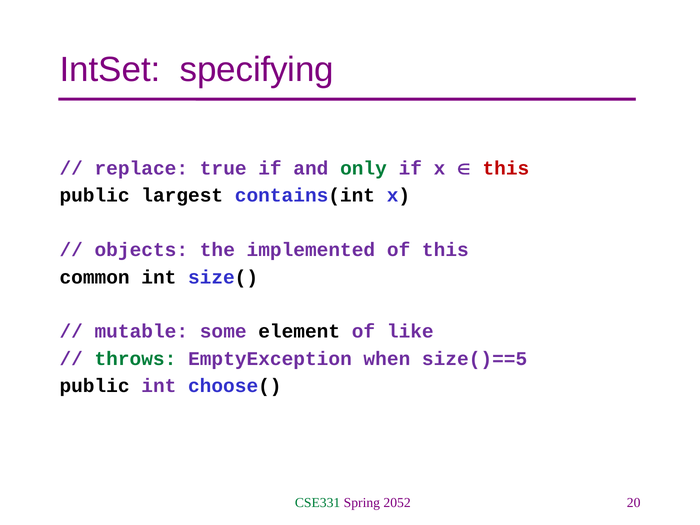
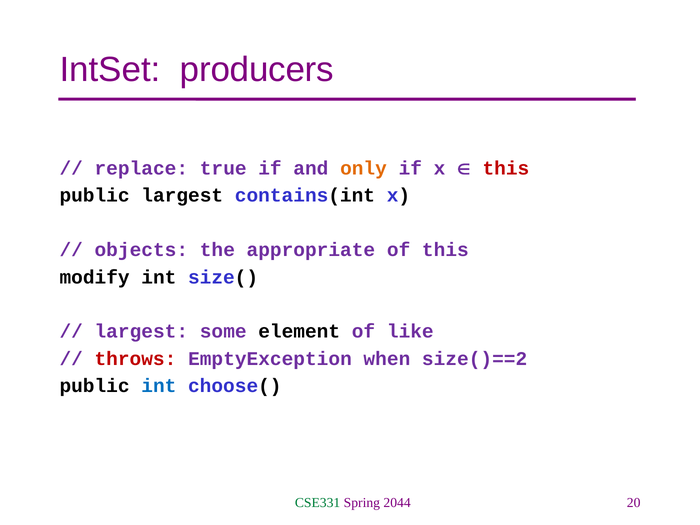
specifying: specifying -> producers (257, 70)
only colour: green -> orange (363, 168)
implemented: implemented -> appropriate (311, 250)
common: common -> modify (95, 277)
mutable: mutable -> largest (141, 332)
throws colour: green -> red (135, 359)
size()==5: size()==5 -> size()==2 (475, 359)
int colour: purple -> blue (159, 386)
2052: 2052 -> 2044 (397, 503)
